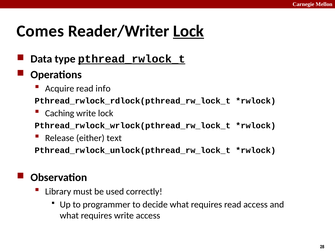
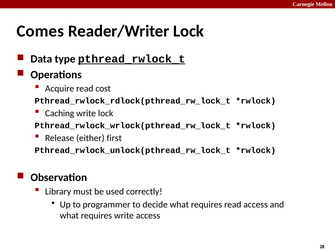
Lock underline: present -> none (189, 31)
info: info -> cost (103, 89)
text: text -> first (114, 138)
